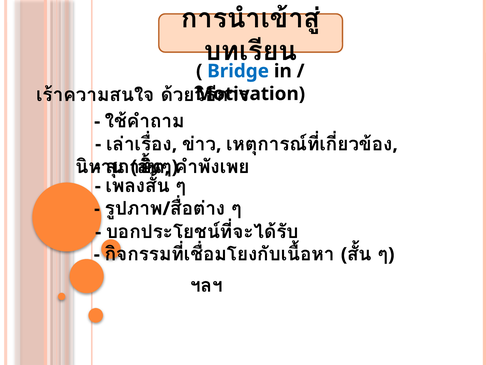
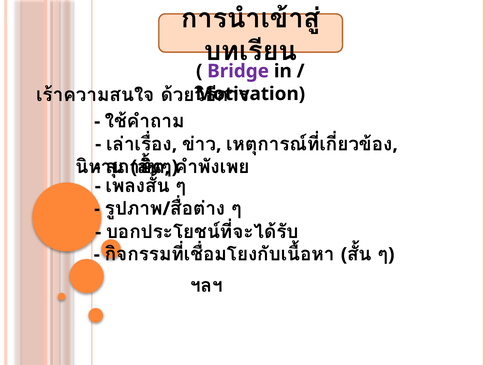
Bridge colour: blue -> purple (238, 71)
